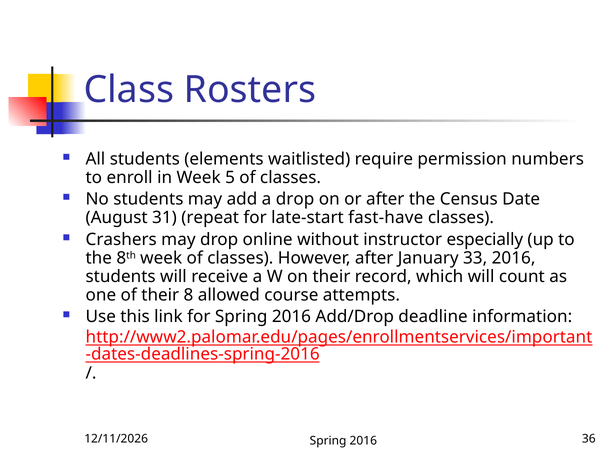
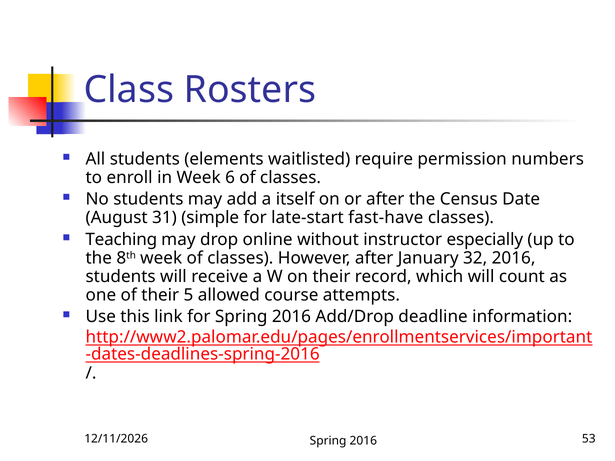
5: 5 -> 6 (230, 178)
a drop: drop -> itself (295, 199)
repeat: repeat -> simple (210, 218)
Crashers: Crashers -> Teaching (121, 240)
33: 33 -> 32 (475, 258)
8: 8 -> 5 (188, 295)
36: 36 -> 53 (589, 439)
